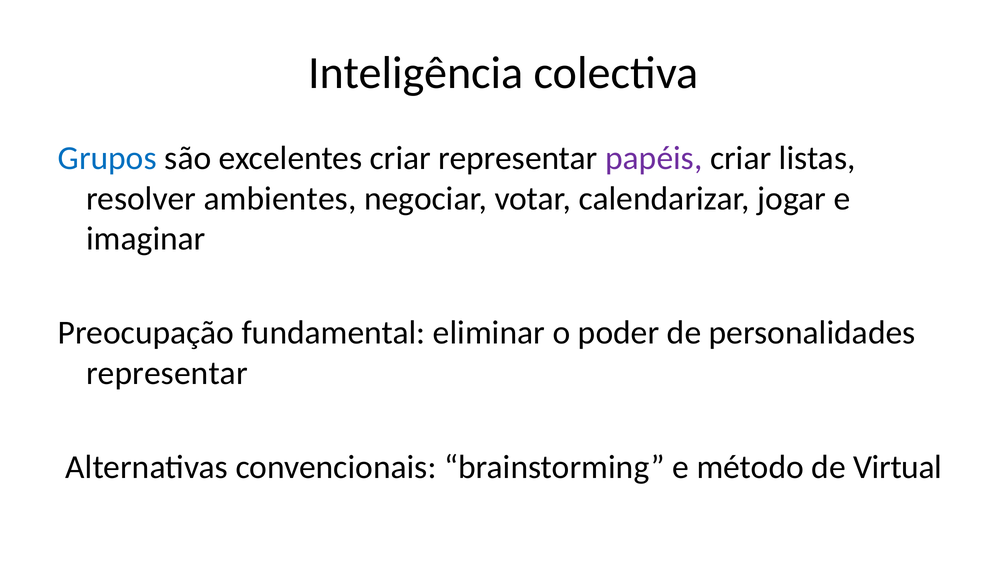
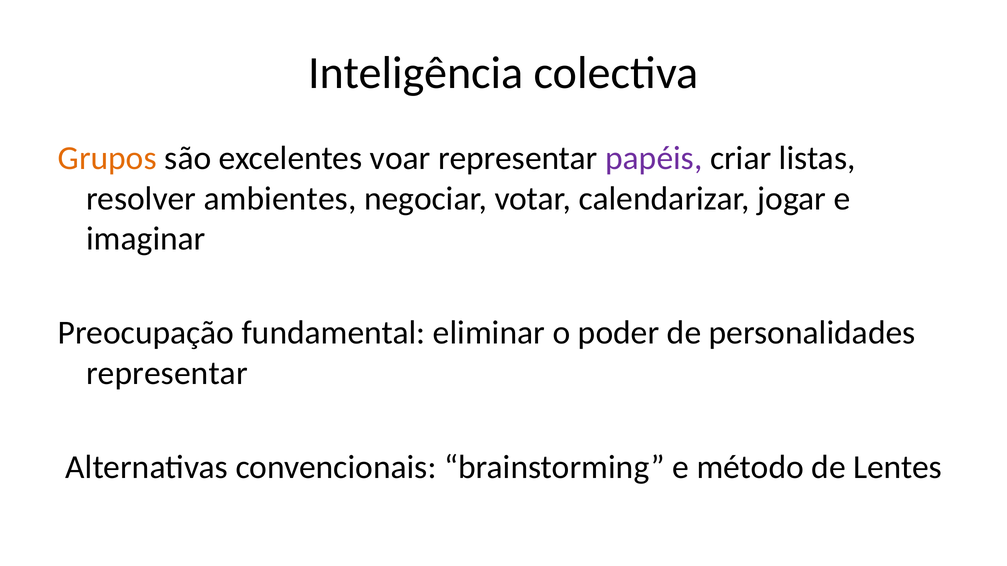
Grupos colour: blue -> orange (107, 158)
excelentes criar: criar -> voar (400, 158)
Virtual: Virtual -> Lentes (898, 468)
